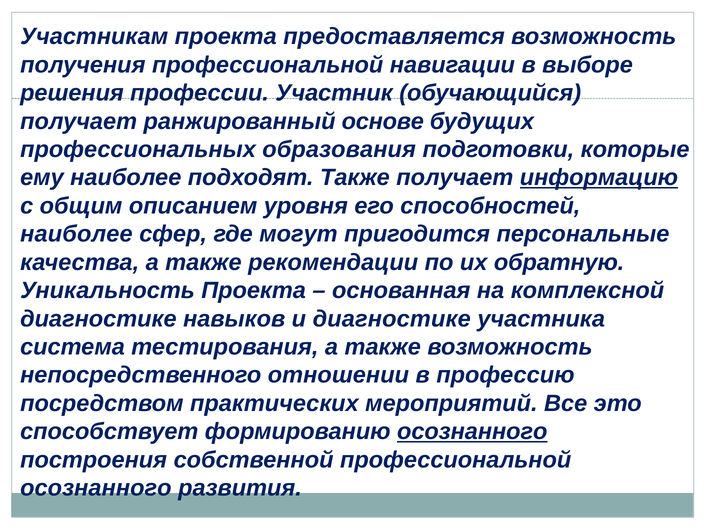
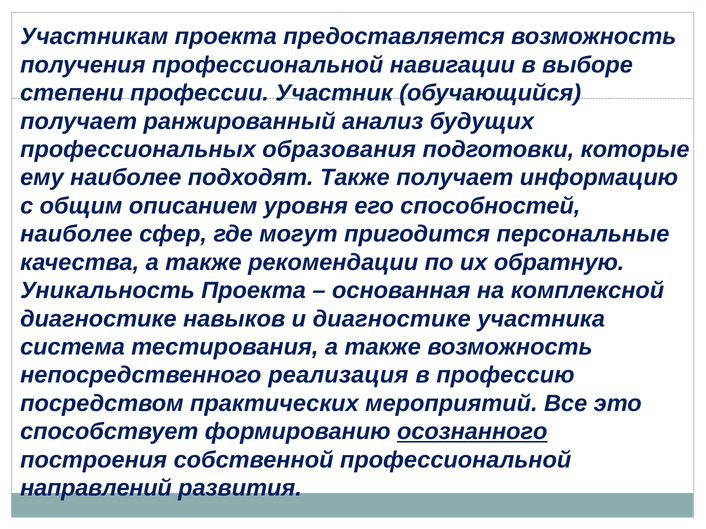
решения: решения -> степени (72, 93)
основе: основе -> анализ (383, 121)
информацию underline: present -> none (599, 178)
отношении: отношении -> реализация (338, 376)
осознанного: осознанного -> направлений (96, 489)
